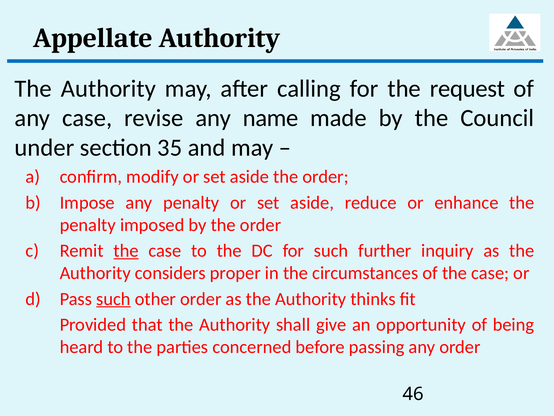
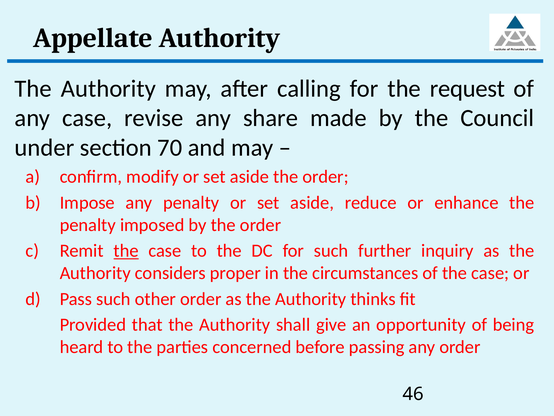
name: name -> share (271, 118)
35: 35 -> 70 (170, 148)
such underline: present -> none (113, 299)
